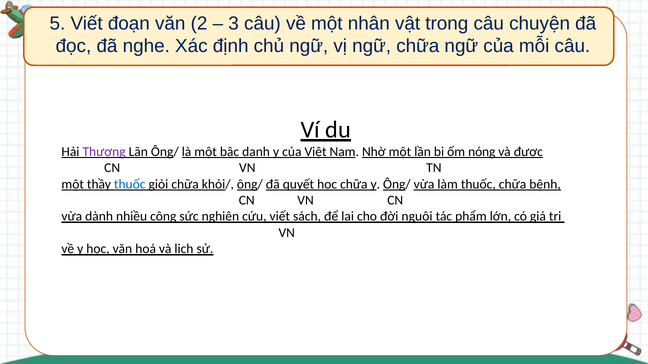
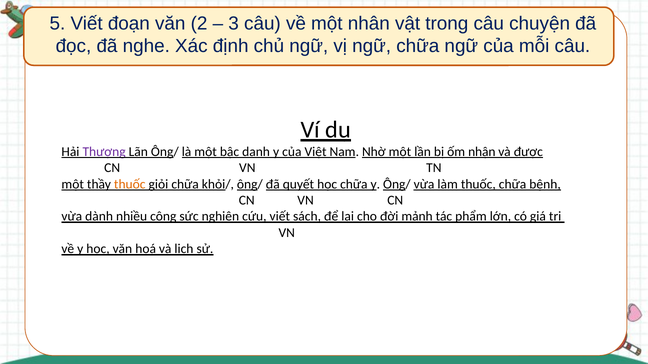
nóng: nóng -> nhận (482, 152)
thuốc colour: blue -> orange (130, 184)
nguôi: nguôi -> mảnh (417, 217)
